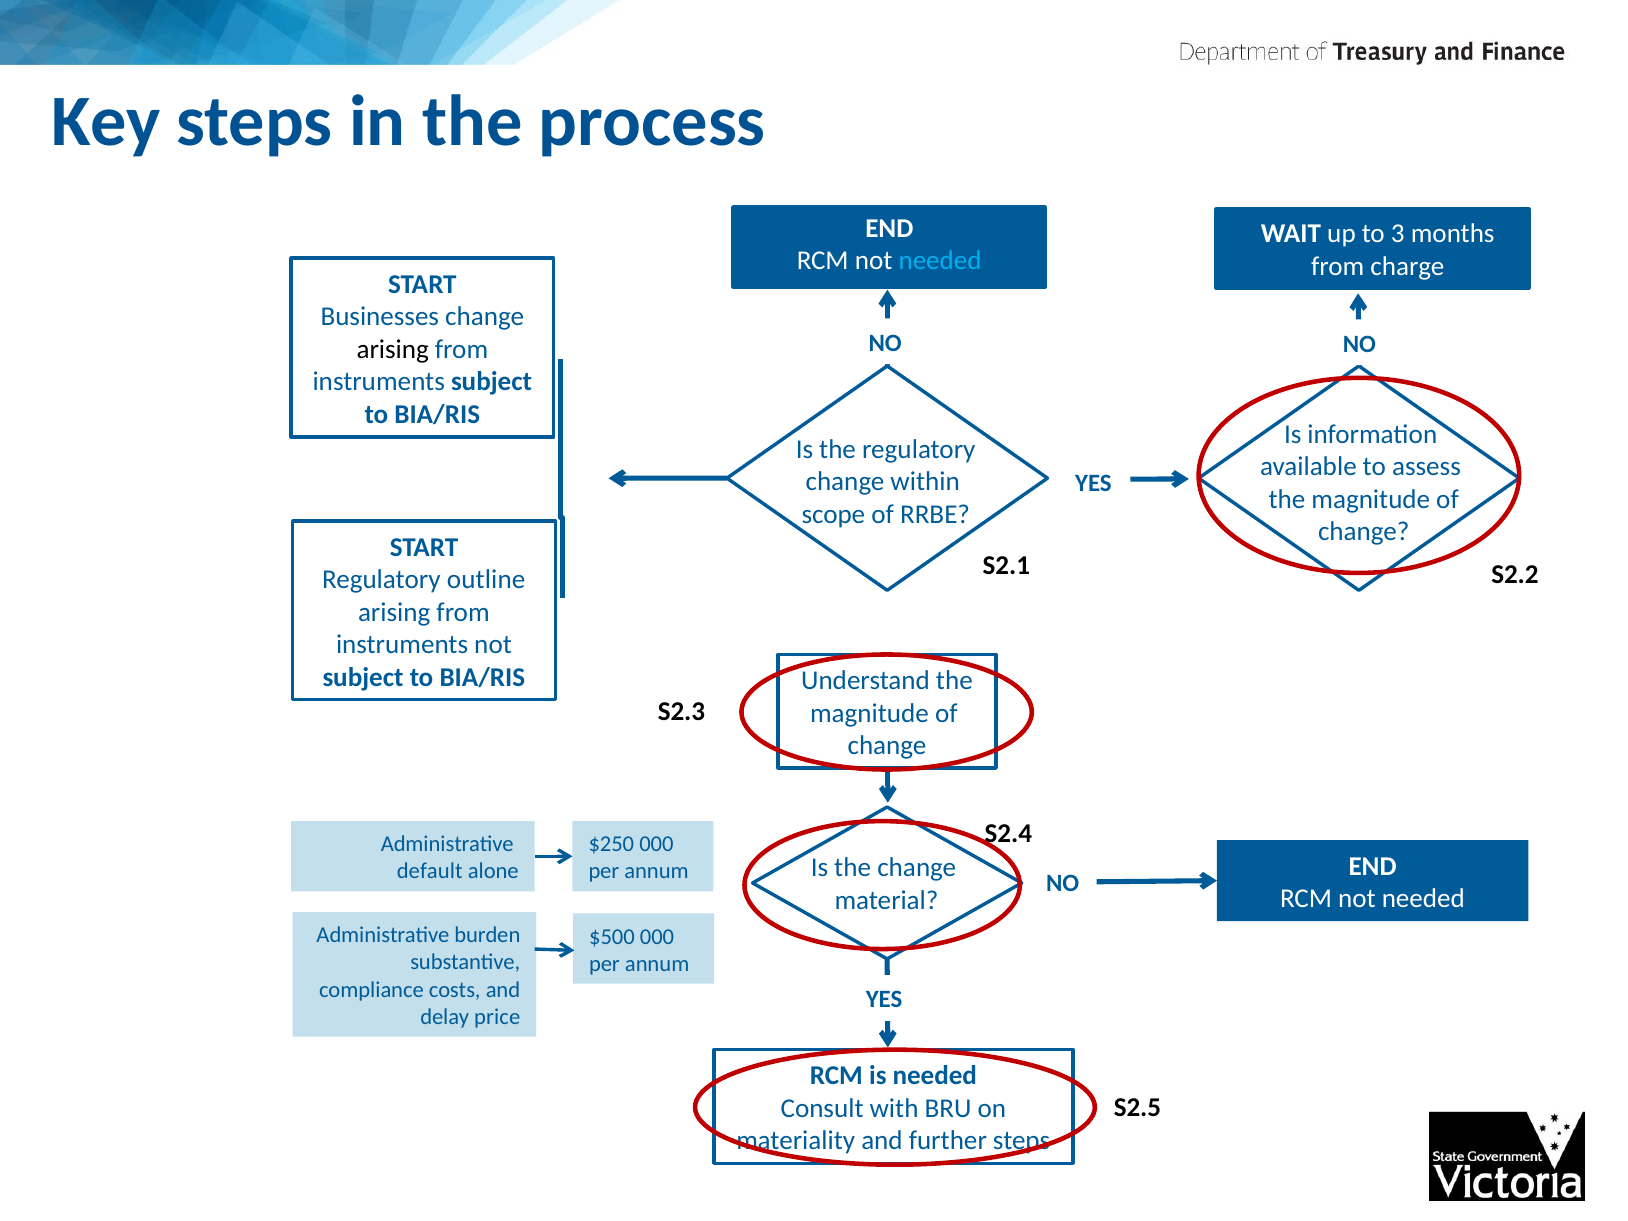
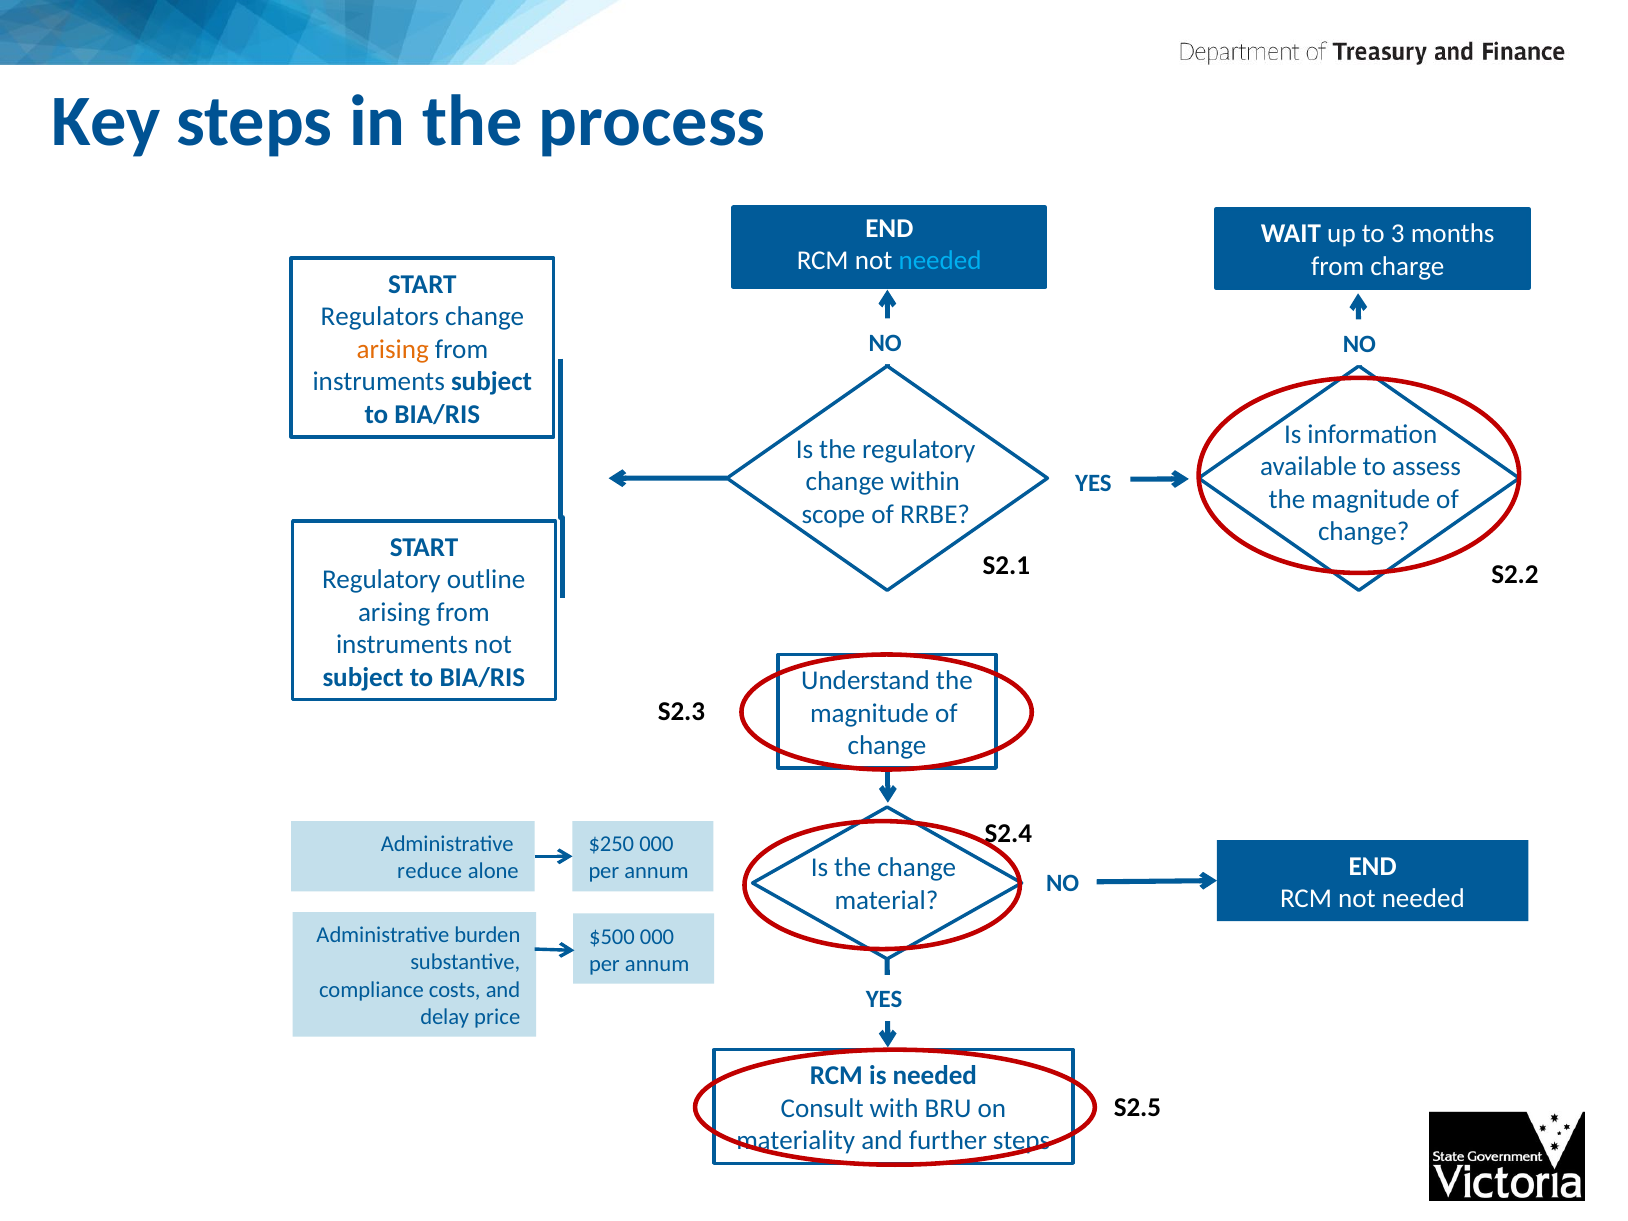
Businesses: Businesses -> Regulators (380, 317)
arising colour: black -> orange (393, 349)
default: default -> reduce (430, 871)
